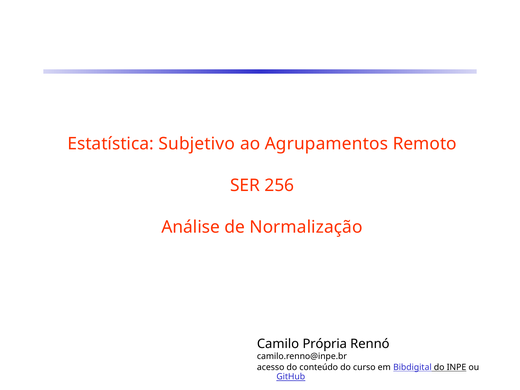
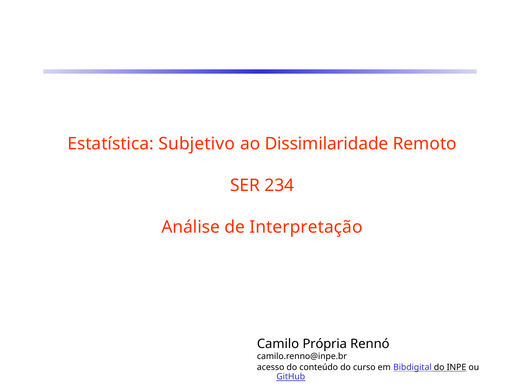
Agrupamentos: Agrupamentos -> Dissimilaridade (327, 144)
256: 256 -> 234 (279, 185)
Normalização: Normalização -> Interpretação (306, 227)
